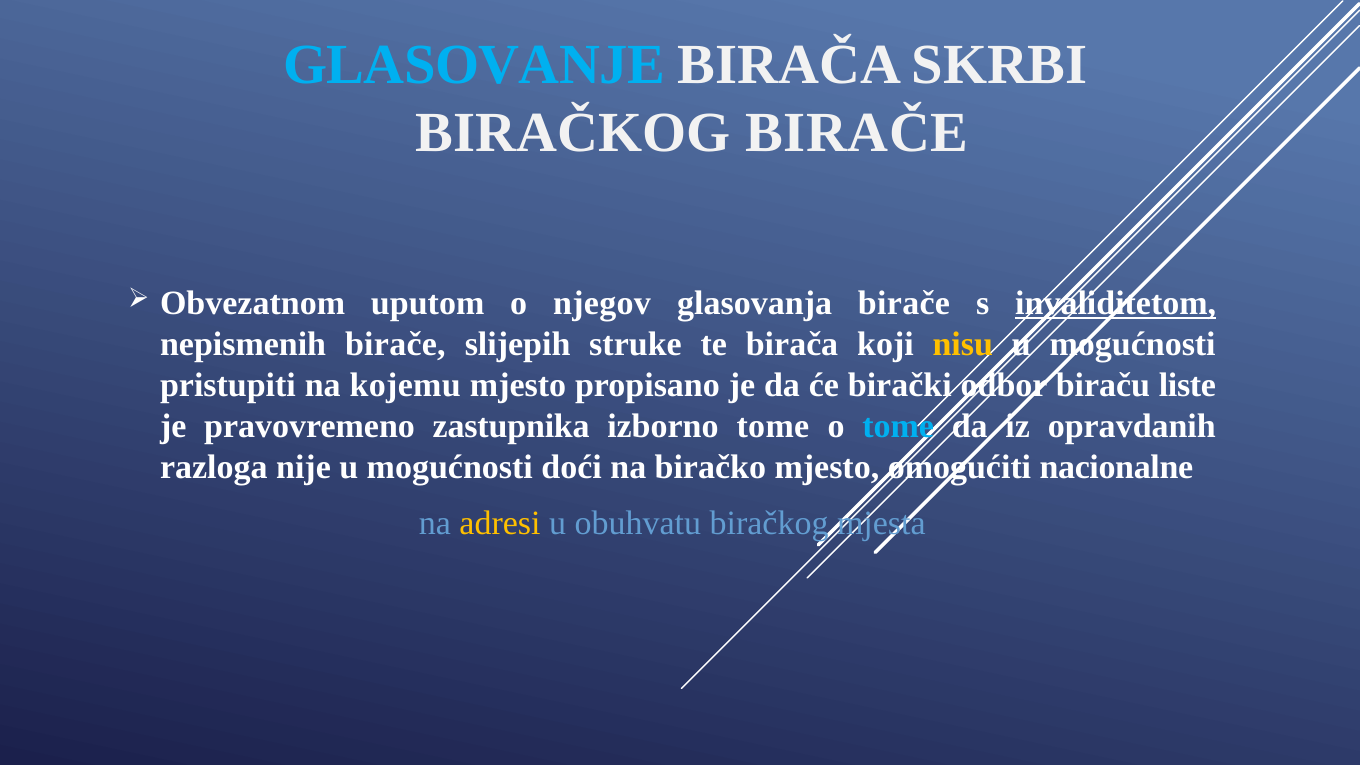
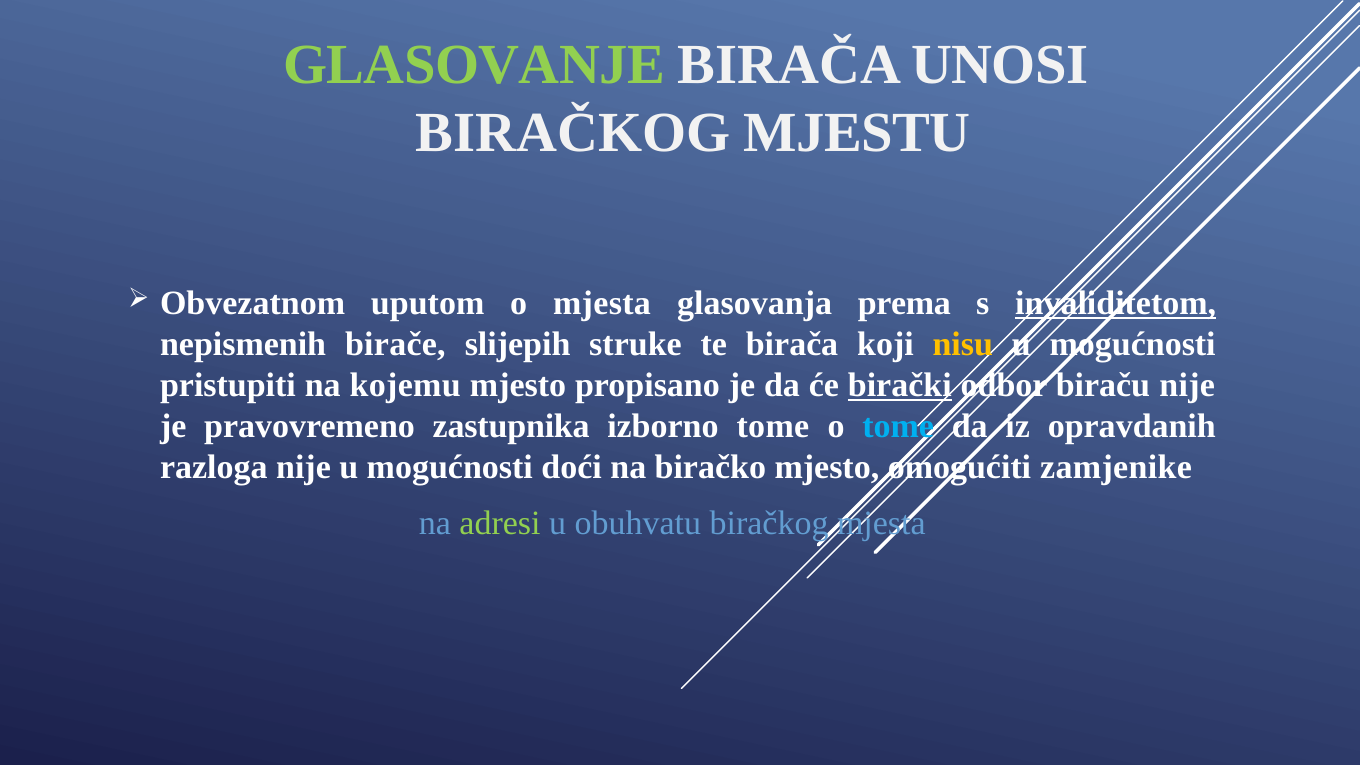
GLASOVANJE colour: light blue -> light green (474, 64)
SKRBI: SKRBI -> UNOSI (1000, 64)
BIRAČKOG BIRAČE: BIRAČE -> MJESTU (857, 132)
o njegov: njegov -> mjesta (602, 304)
glasovanja birače: birače -> prema (904, 304)
birački underline: none -> present (900, 385)
biraču liste: liste -> nije (1187, 385)
nacionalne: nacionalne -> zamjenike (1116, 467)
adresi colour: yellow -> light green (500, 523)
